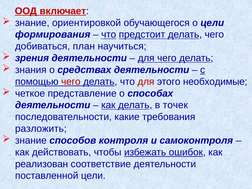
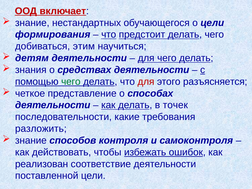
ориентировкой: ориентировкой -> нестандартных (87, 23)
план: план -> этим (84, 46)
зрения: зрения -> детям (32, 58)
чего colour: red -> green (71, 82)
необходимые: необходимые -> разъясняется (215, 82)
